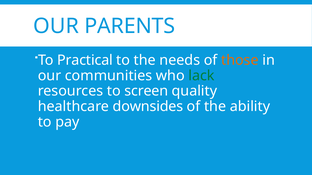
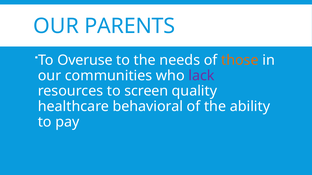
Practical: Practical -> Overuse (85, 60)
lack colour: green -> purple (202, 76)
downsides: downsides -> behavioral (148, 107)
